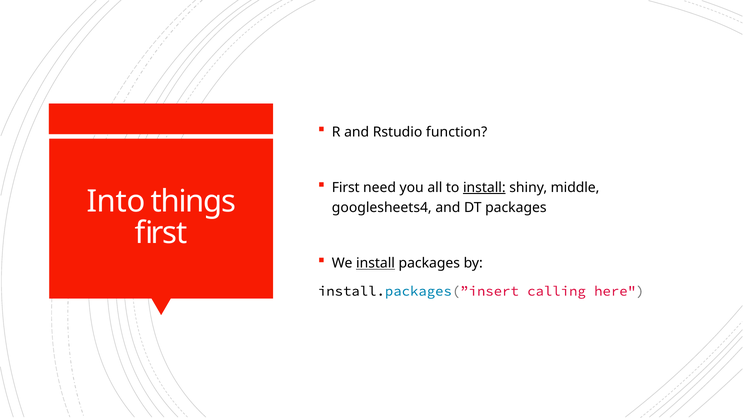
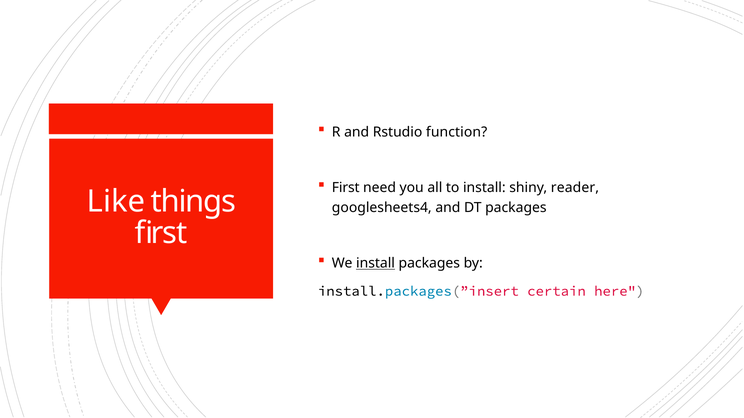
install underline: present -> none (484, 188)
middle: middle -> reader (575, 188)
Into: Into -> Like (116, 202)
calling: calling -> certain (556, 291)
